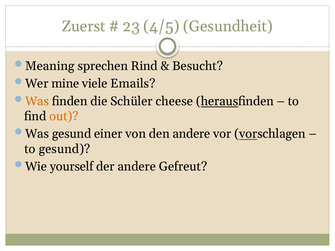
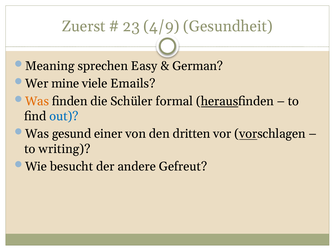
4/5: 4/5 -> 4/9 (161, 26)
Rind: Rind -> Easy (144, 66)
Besucht: Besucht -> German (198, 66)
cheese: cheese -> formal (174, 101)
out colour: orange -> blue (64, 116)
den andere: andere -> dritten (191, 134)
to gesund: gesund -> writing (64, 149)
yourself: yourself -> besucht (72, 167)
